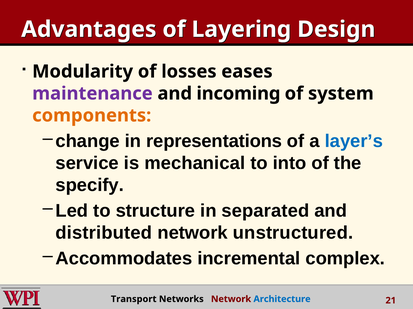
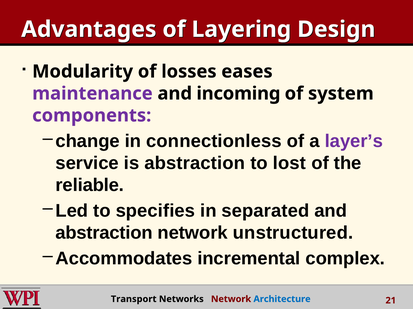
components colour: orange -> purple (92, 116)
representations: representations -> connectionless (214, 141)
layer’s colour: blue -> purple (354, 141)
is mechanical: mechanical -> abstraction (195, 163)
into: into -> lost (290, 163)
specify: specify -> reliable (90, 185)
structure: structure -> specifies (155, 211)
distributed: distributed -> abstraction (104, 233)
